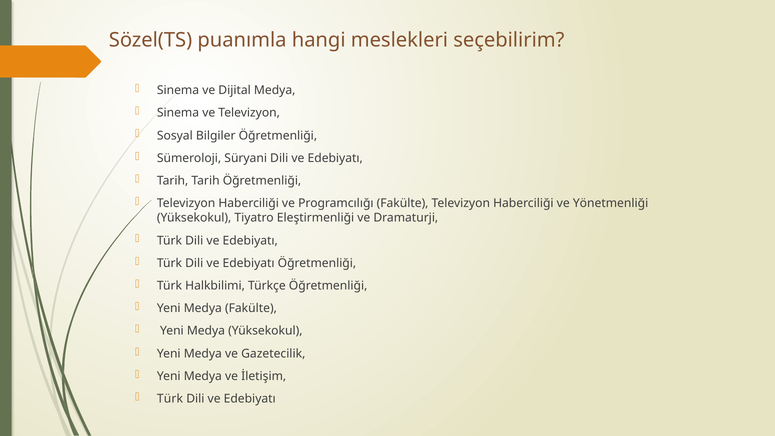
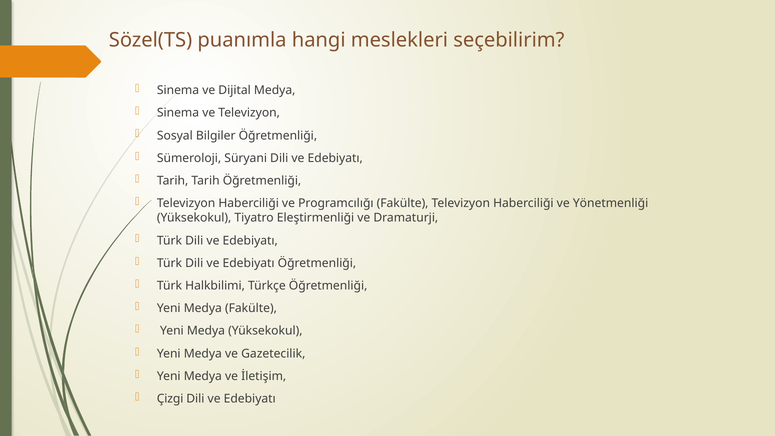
Türk: Türk -> Çizgi (170, 399)
